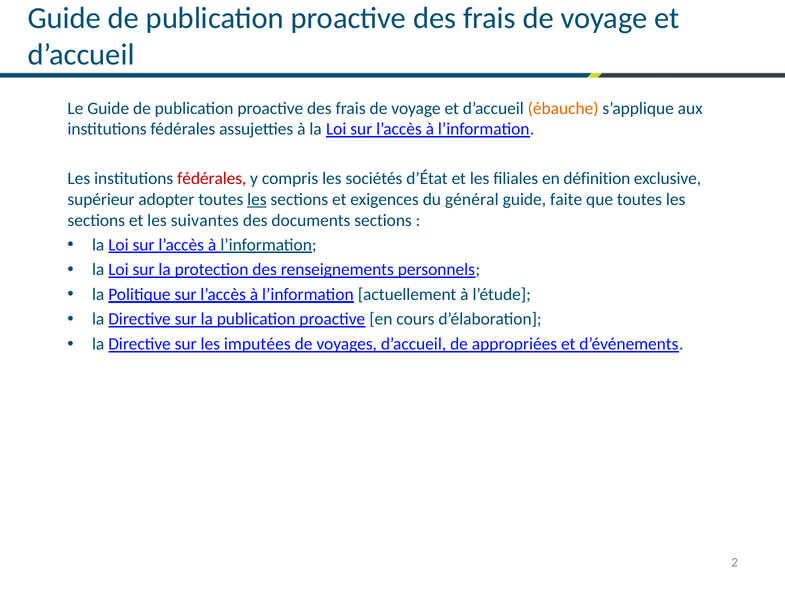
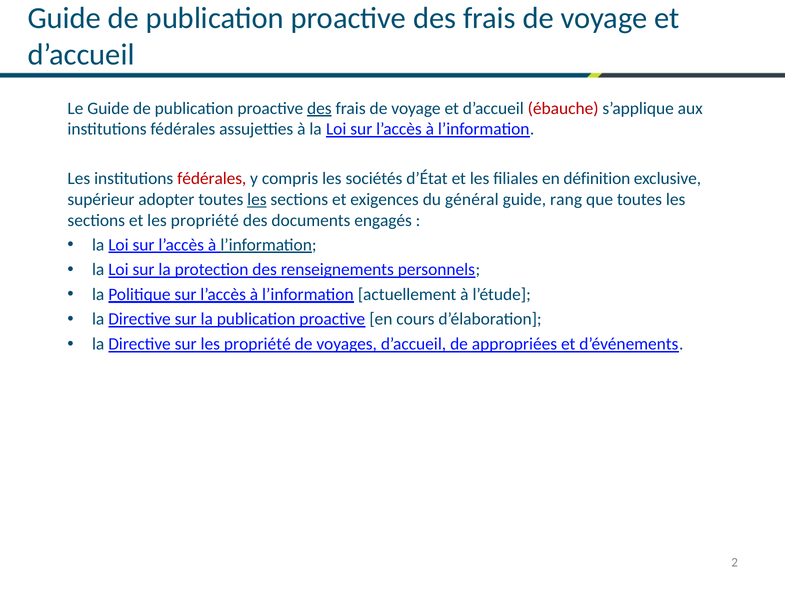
des underline: none -> present (319, 108)
ébauche colour: orange -> red (563, 108)
faite: faite -> rang (566, 199)
et les suivantes: suivantes -> propriété (205, 220)
documents sections: sections -> engagés (383, 220)
sur les imputées: imputées -> propriété (257, 344)
